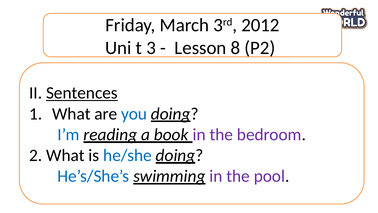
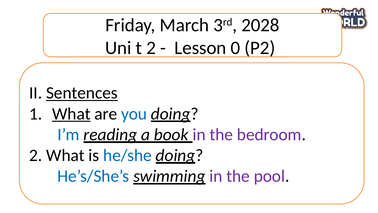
2012: 2012 -> 2028 (260, 25)
t 3: 3 -> 2 (151, 48)
8: 8 -> 0 (235, 48)
What underline: none -> present (71, 114)
